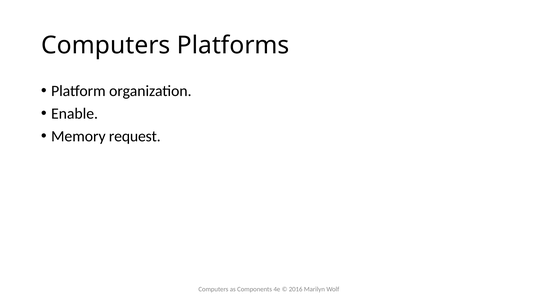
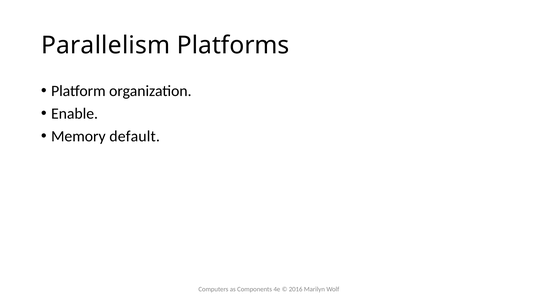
Computers: Computers -> Parallelism (106, 45)
request: request -> default (135, 136)
